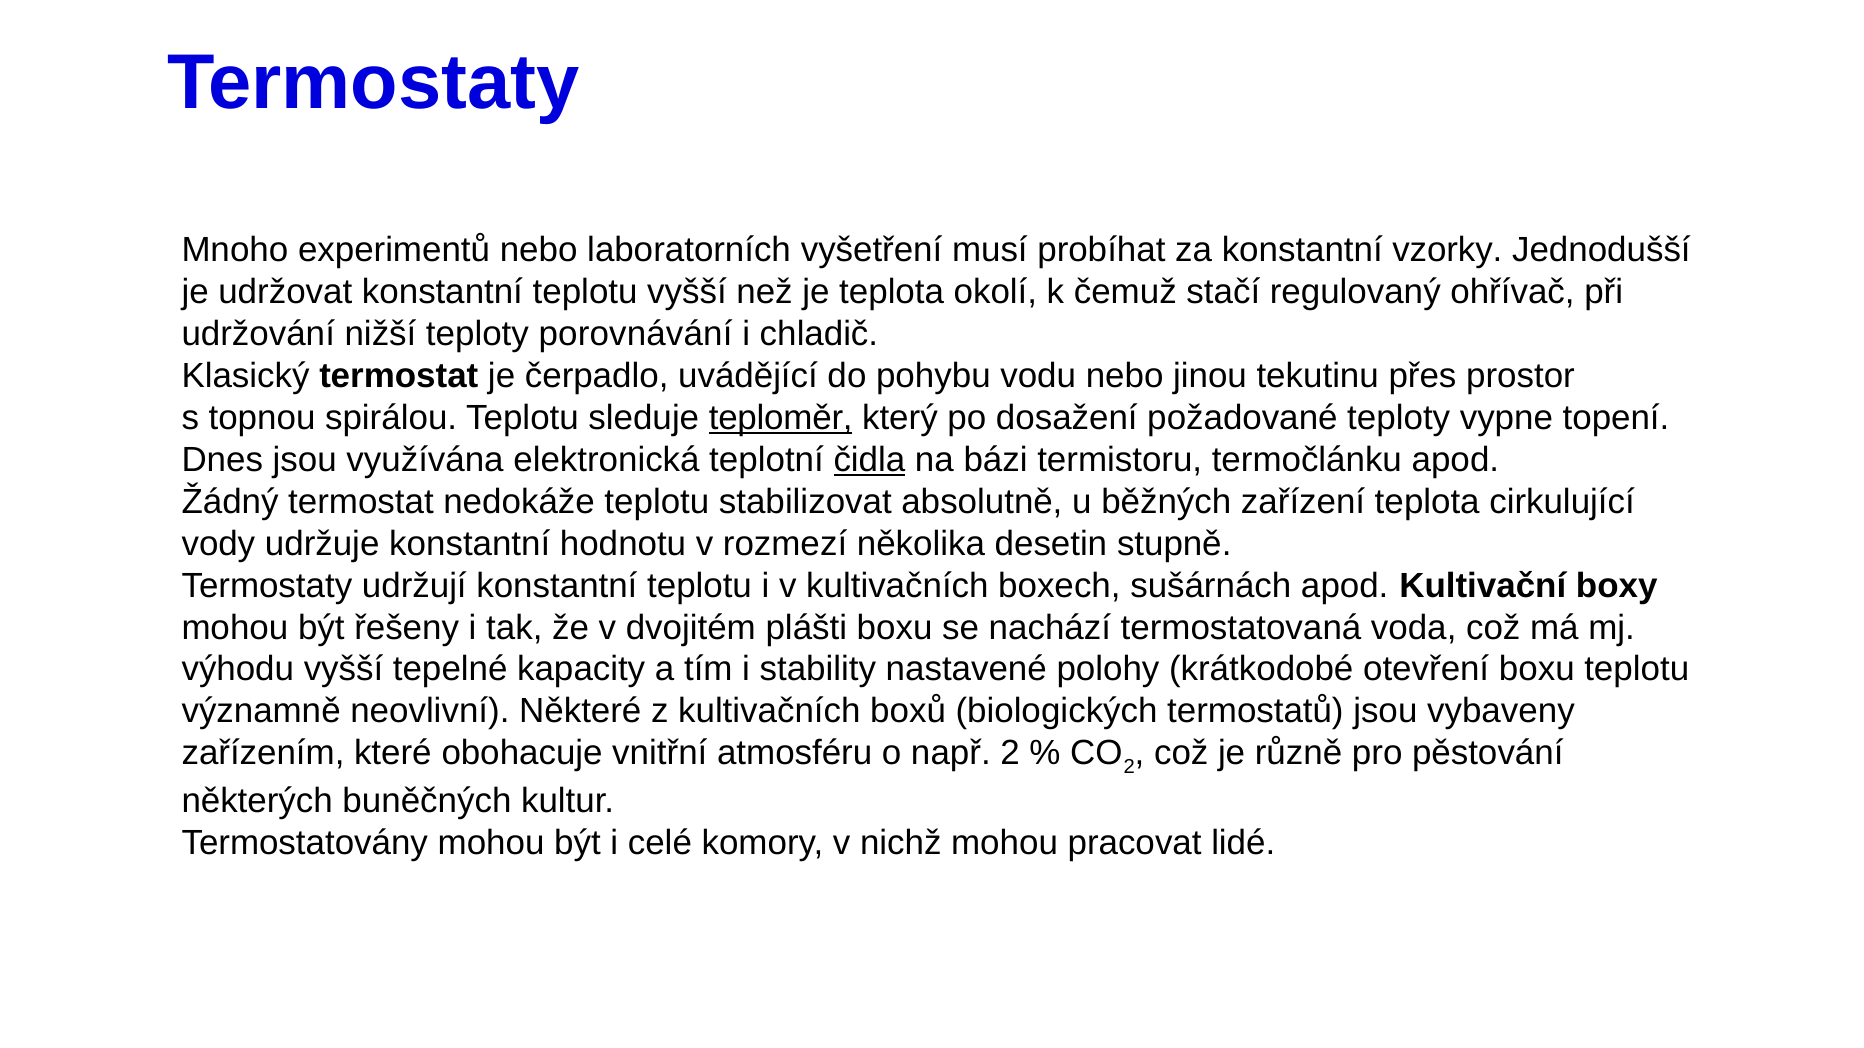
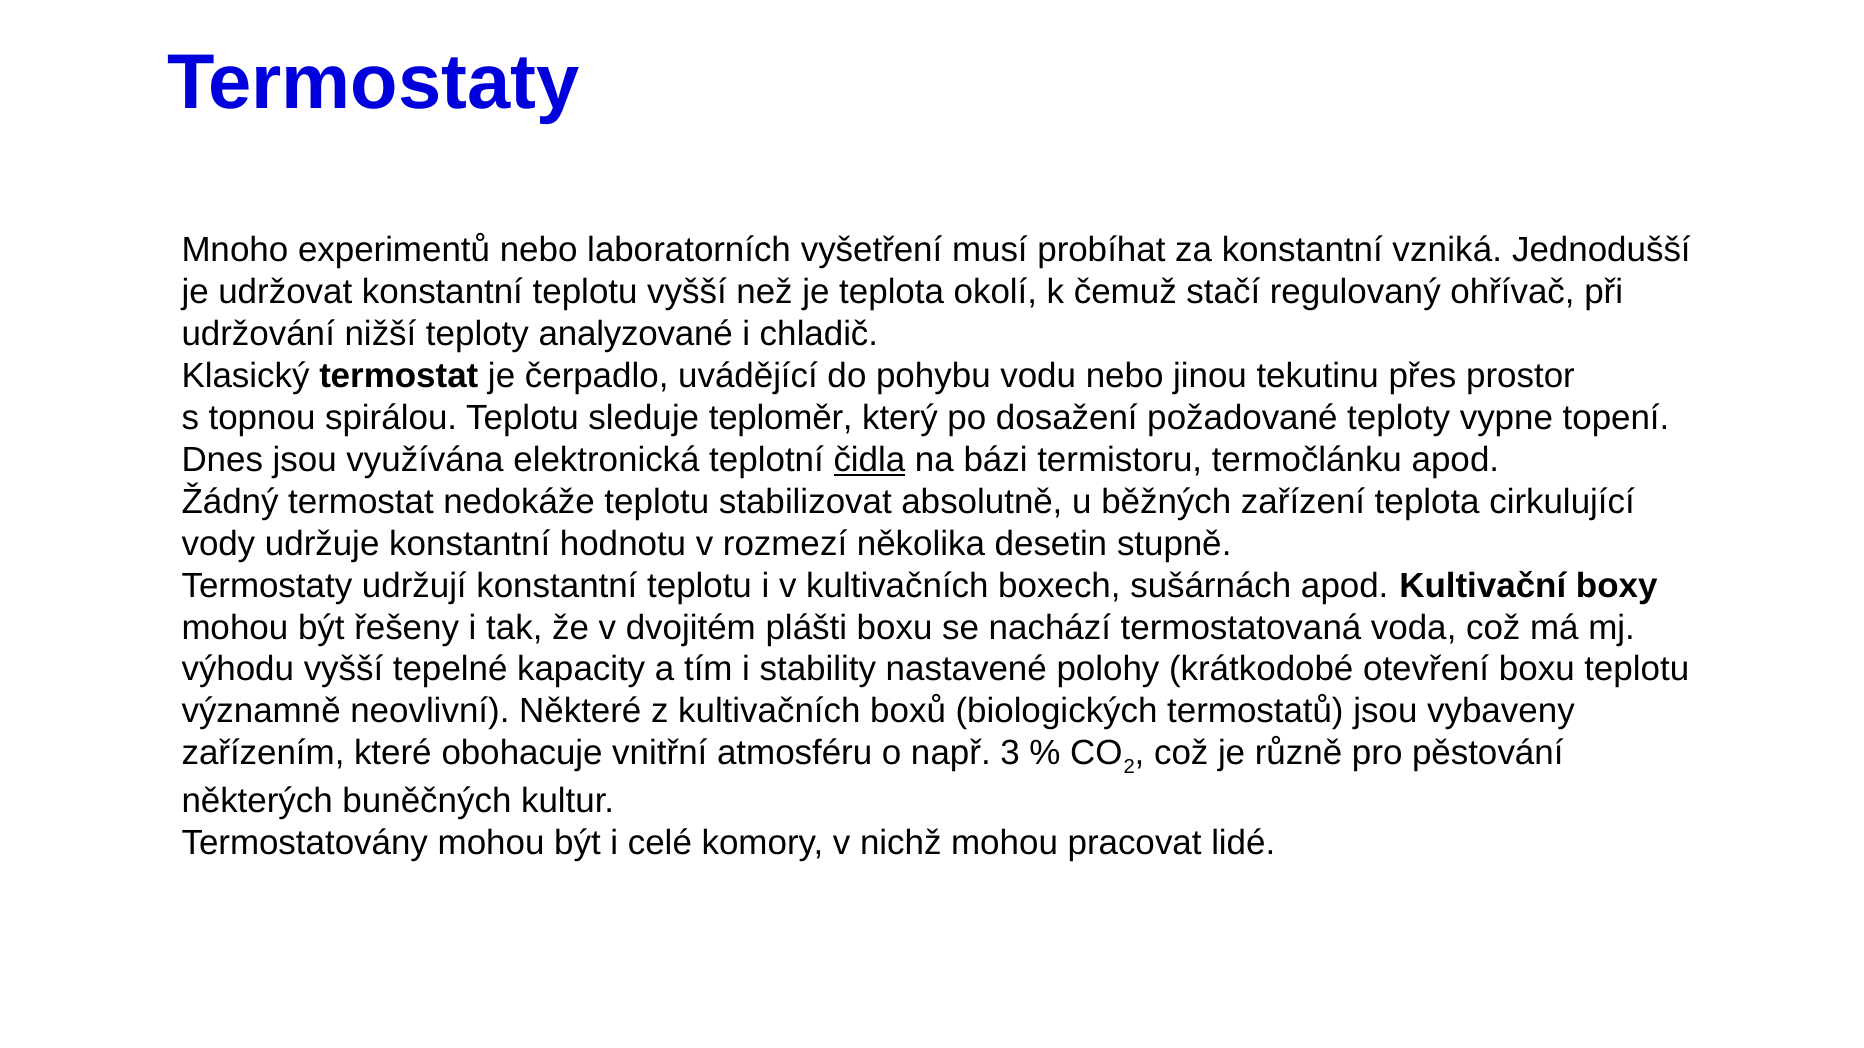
vzorky: vzorky -> vzniká (1447, 250)
porovnávání: porovnávání -> analyzované (636, 334)
teploměr underline: present -> none (781, 418)
např 2: 2 -> 3 (1010, 754)
